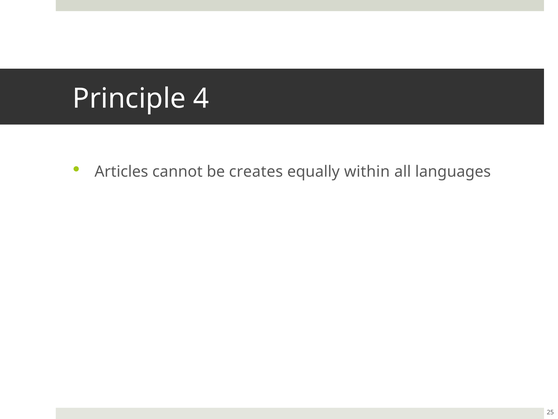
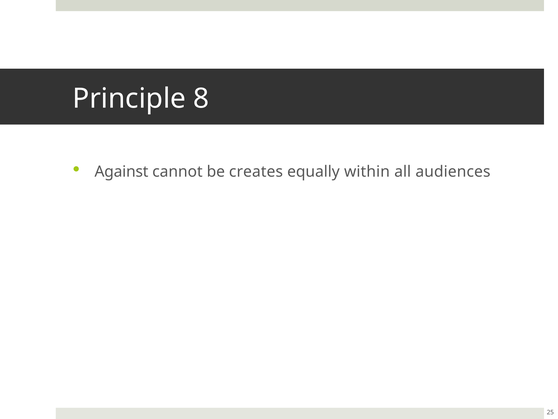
4: 4 -> 8 (201, 98)
Articles: Articles -> Against (121, 172)
languages: languages -> audiences (453, 172)
